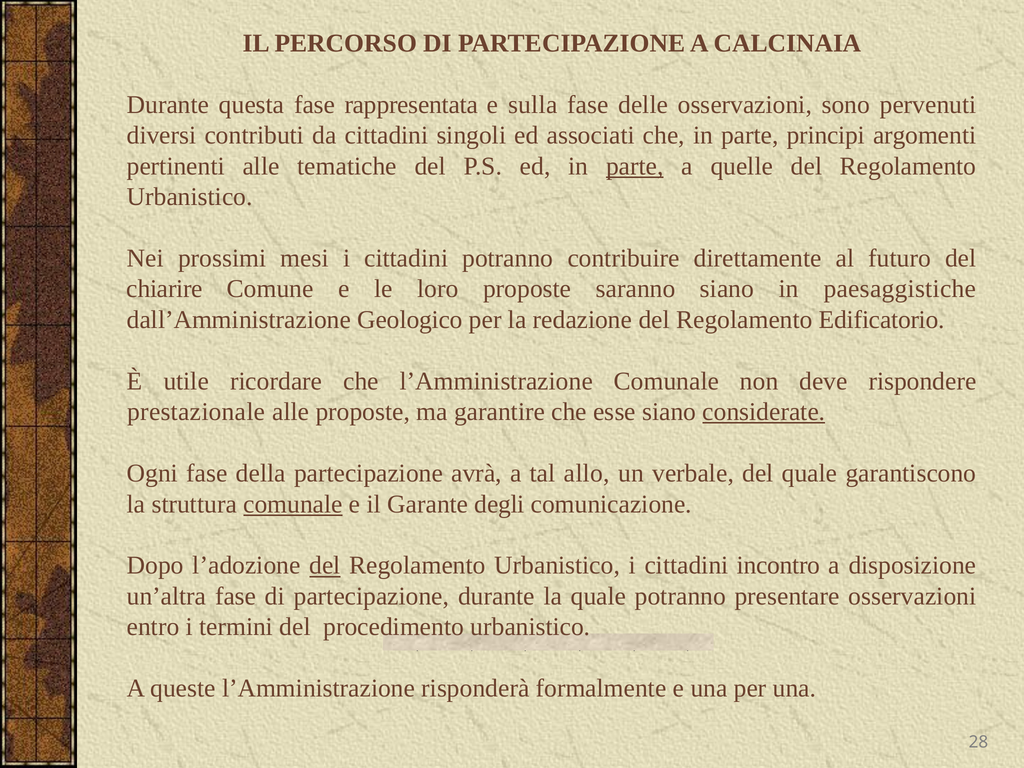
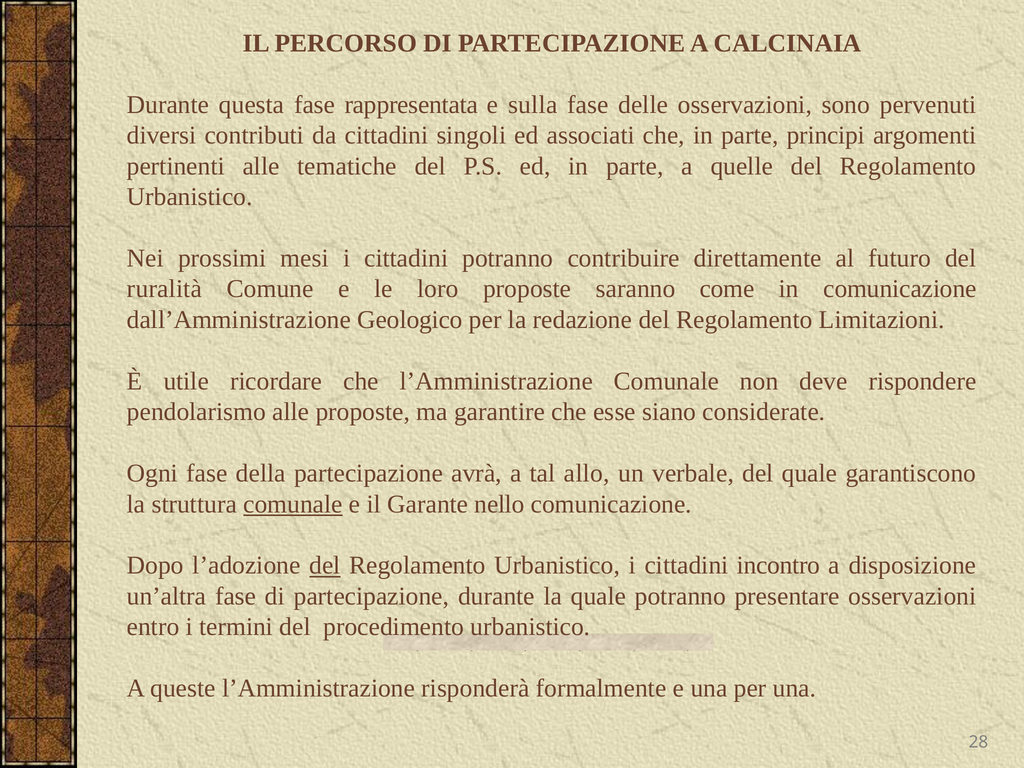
parte underline: present -> none (635, 166)
chiarire: chiarire -> ruralità (164, 289)
saranno siano: siano -> come (727, 289)
in paesaggistiche: paesaggistiche -> comunicazione (900, 289)
Edificatorio: Edificatorio -> Limitazioni (882, 320)
prestazionale: prestazionale -> pendolarismo (196, 412)
considerate underline: present -> none (764, 412)
degli: degli -> nello (500, 504)
